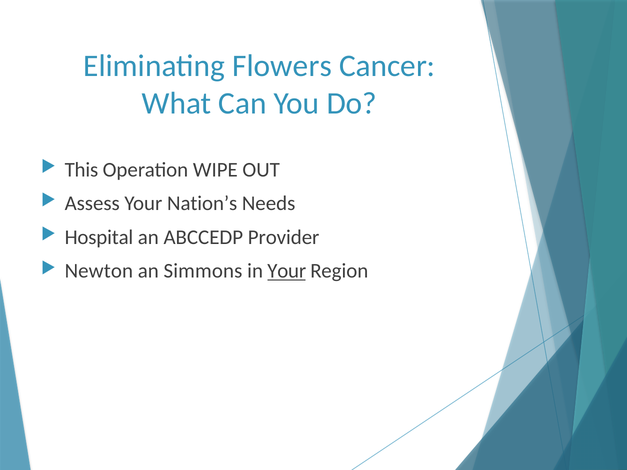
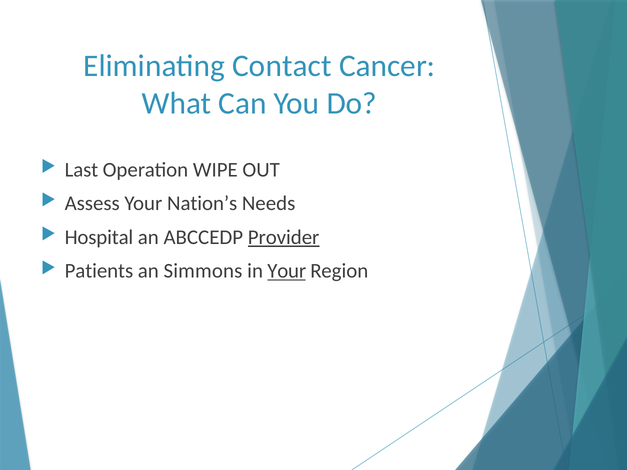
Flowers: Flowers -> Contact (282, 66)
This: This -> Last (81, 170)
Provider underline: none -> present (284, 237)
Newton: Newton -> Patients (99, 271)
